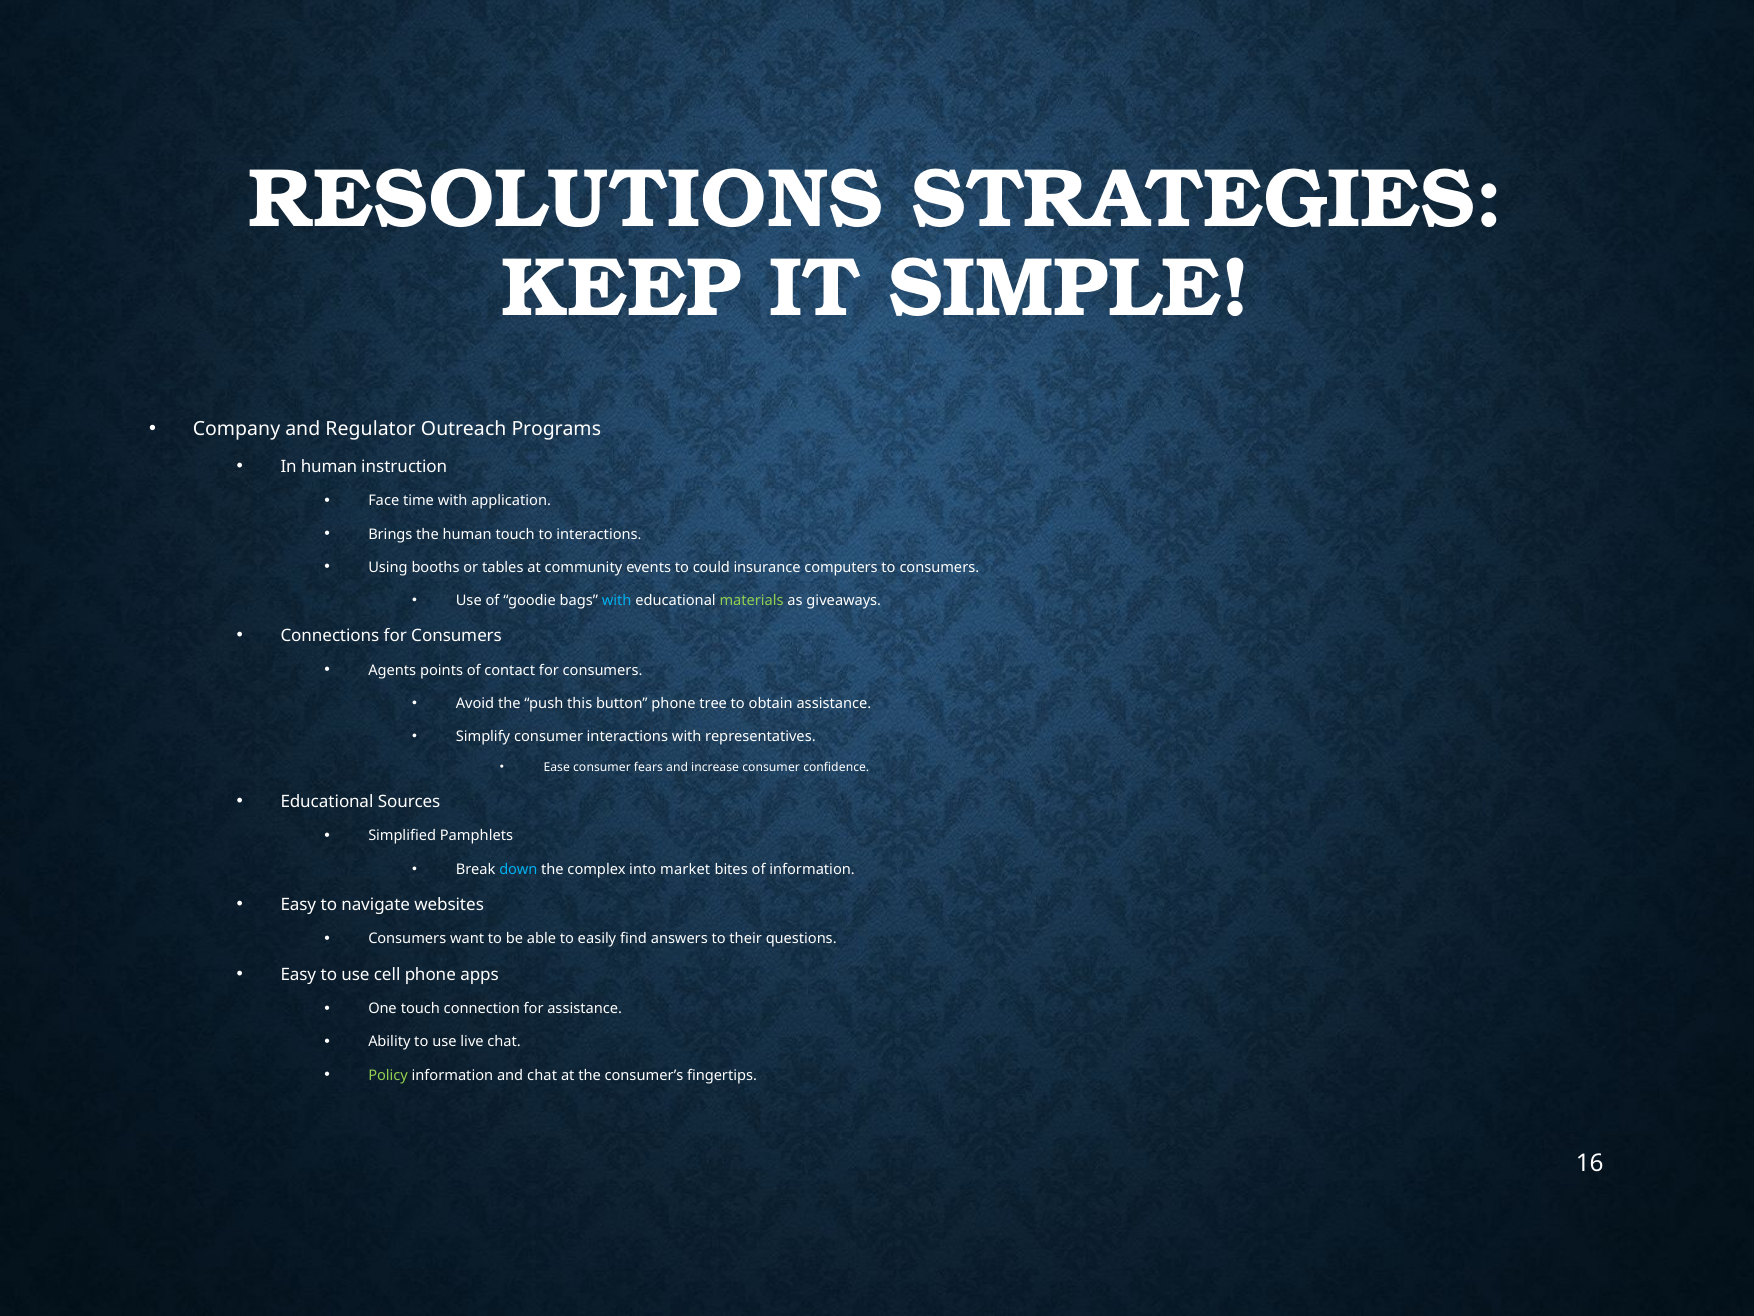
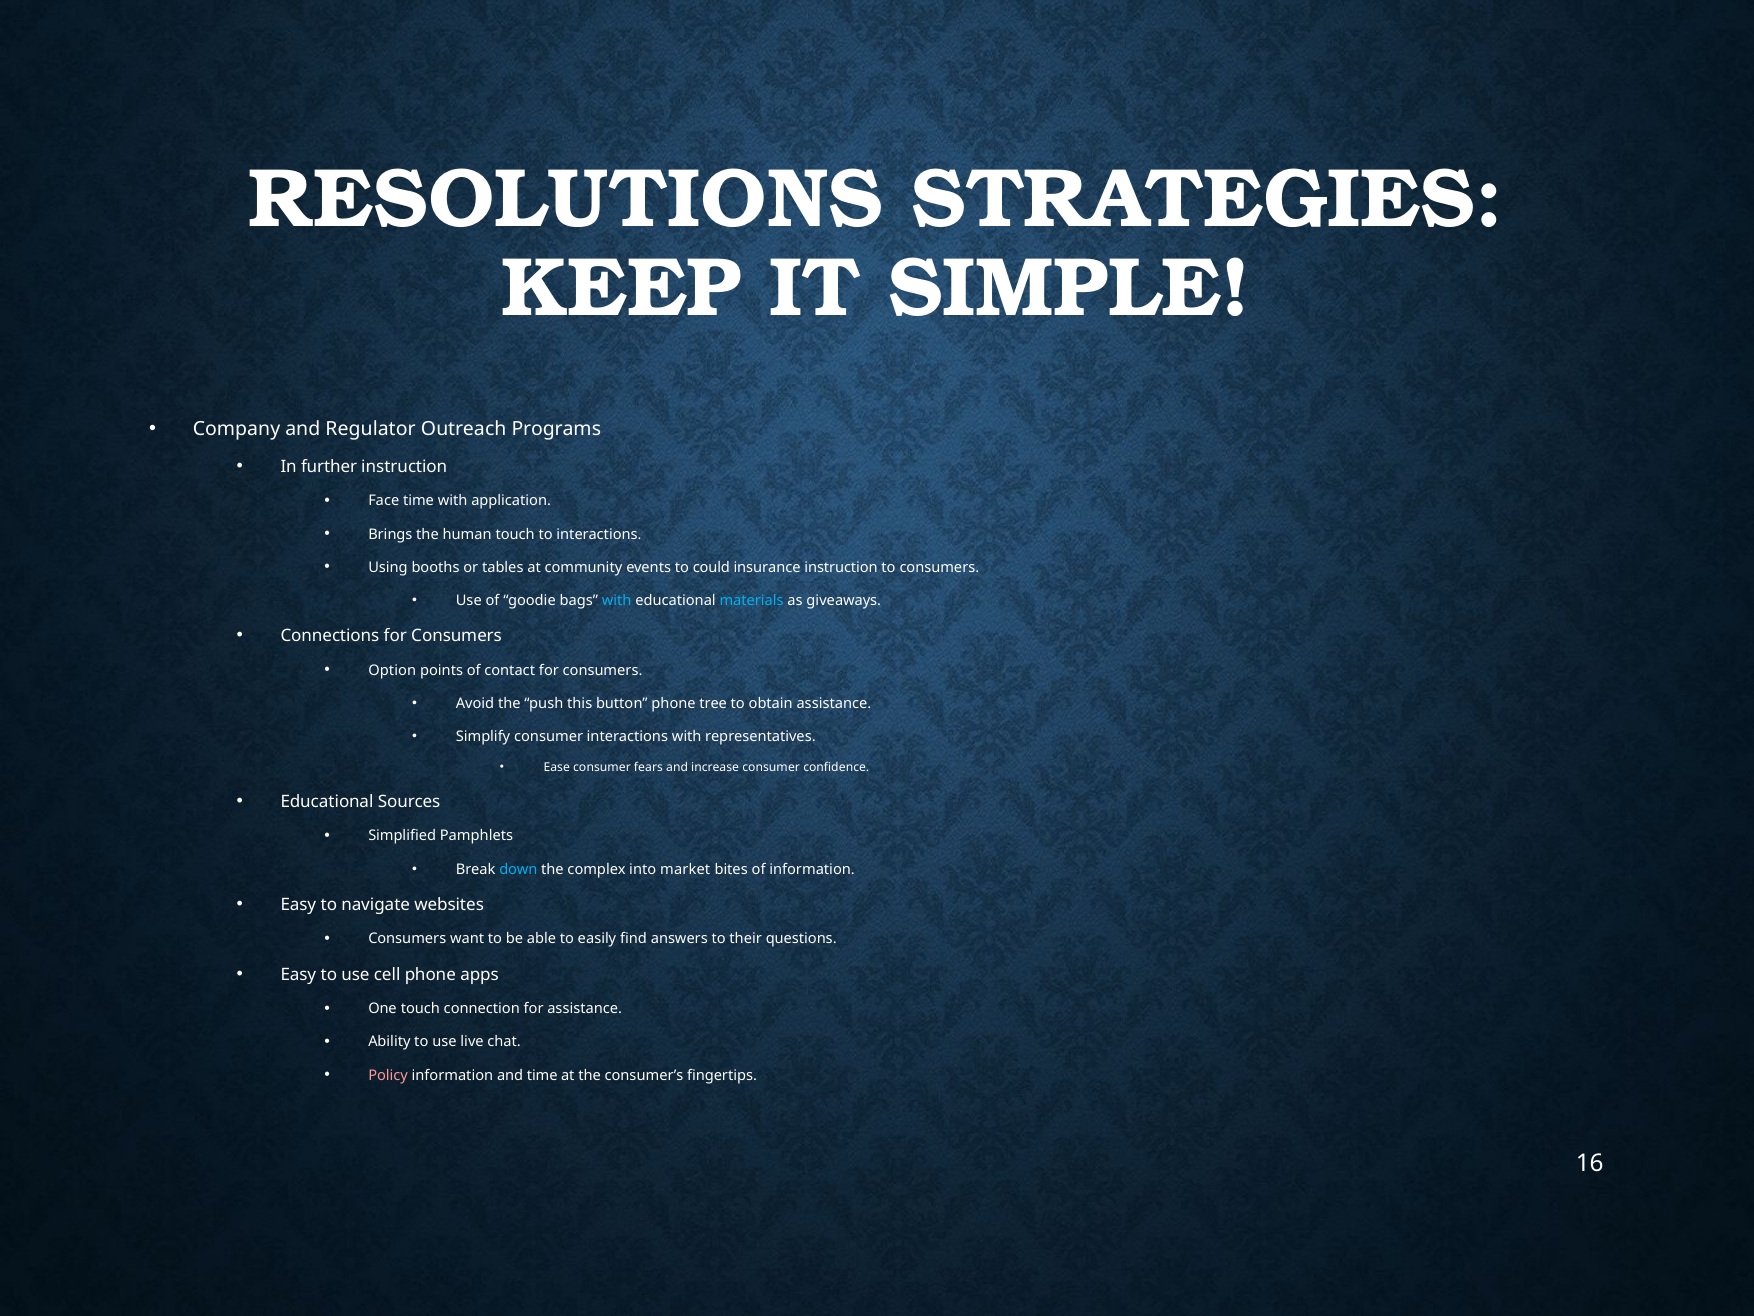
In human: human -> further (329, 466)
insurance computers: computers -> instruction (841, 567)
materials colour: light green -> light blue (752, 600)
Agents: Agents -> Option (392, 670)
Policy colour: light green -> pink (388, 1075)
and chat: chat -> time (542, 1075)
